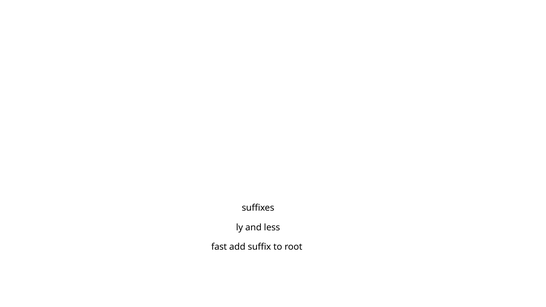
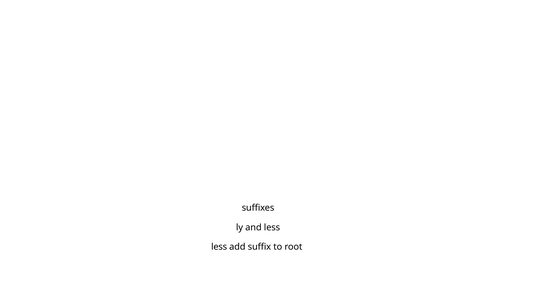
fast: fast -> less (219, 247)
